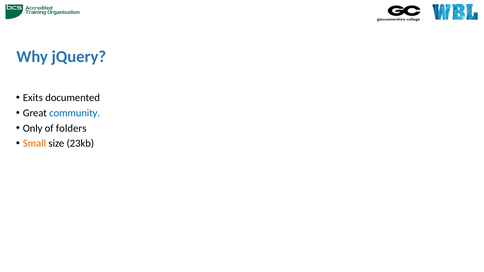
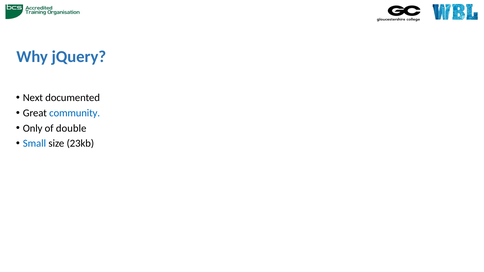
Exits: Exits -> Next (33, 98)
folders: folders -> double (71, 128)
Small colour: orange -> blue (34, 144)
